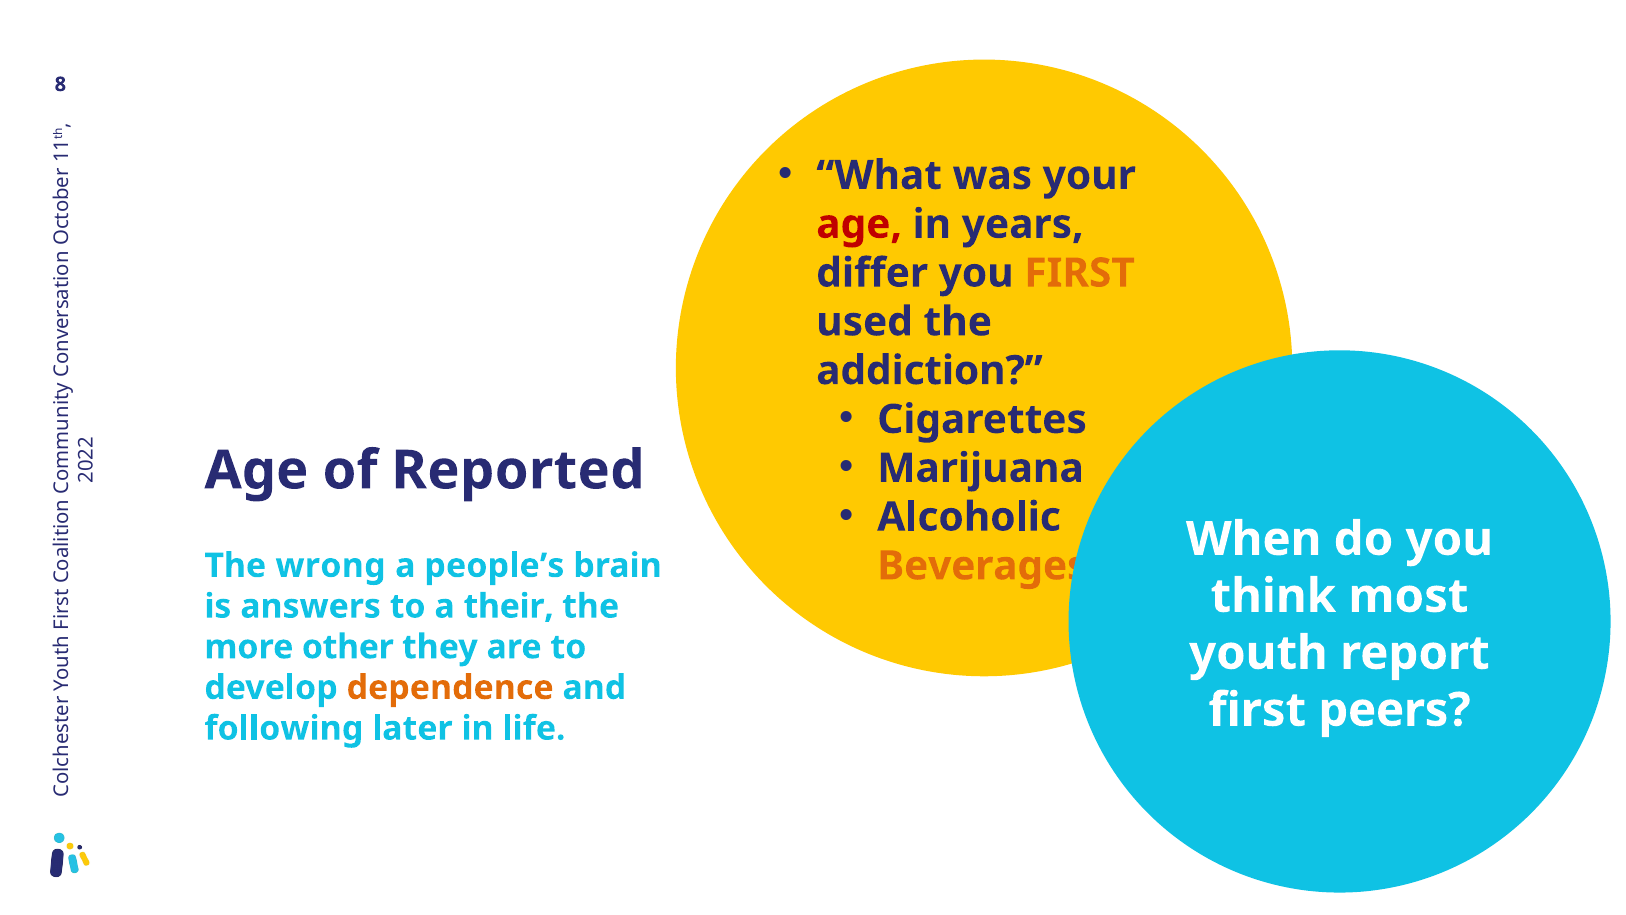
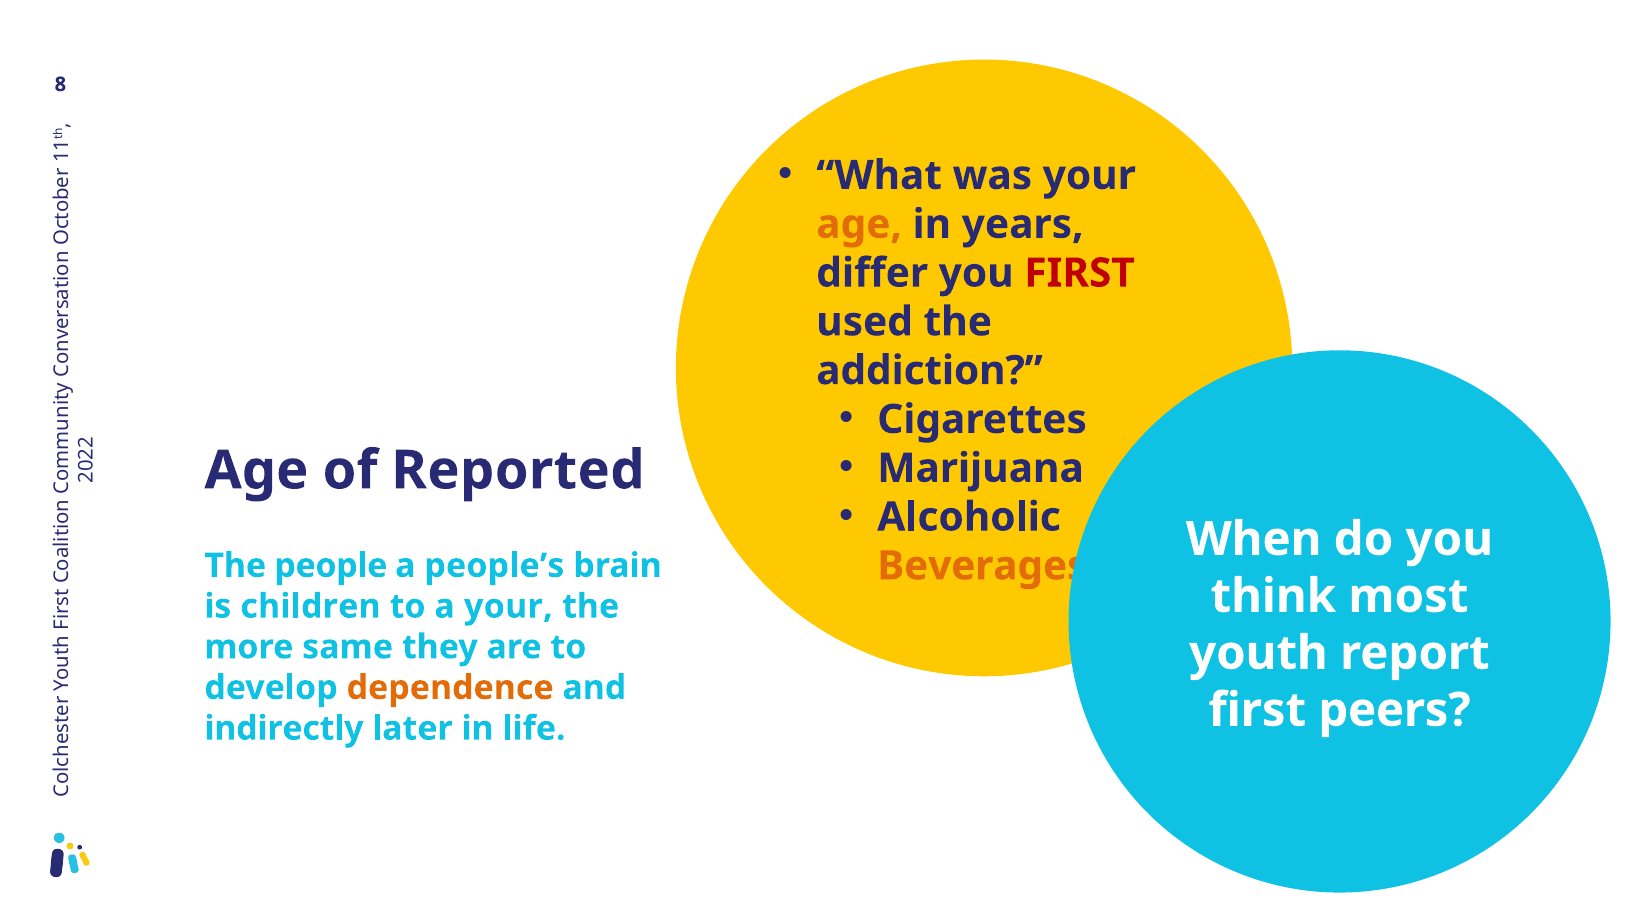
age colour: red -> orange (859, 224)
FIRST colour: orange -> red (1080, 273)
wrong: wrong -> people (331, 565)
answers: answers -> children (310, 606)
a their: their -> your (508, 606)
other: other -> same (348, 647)
following: following -> indirectly (284, 728)
